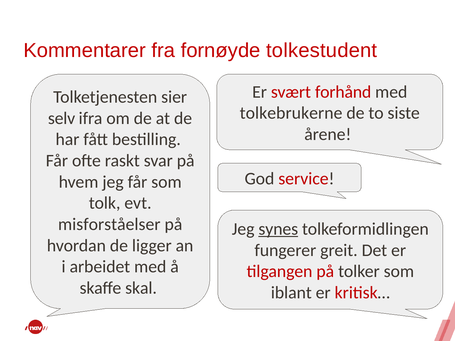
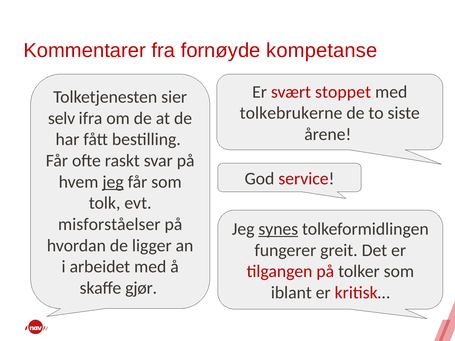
tolkestudent: tolkestudent -> kompetanse (322, 50)
forhånd: forhånd -> stoppet (343, 92)
jeg underline: none -> present (113, 182)
skal: skal -> gjør (141, 288)
